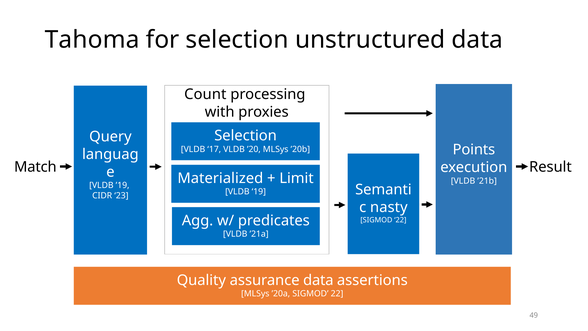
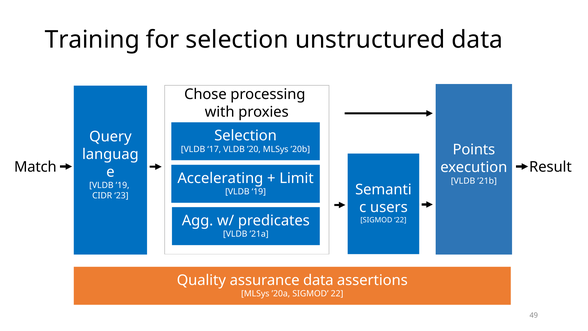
Tahoma: Tahoma -> Training (92, 40)
Count: Count -> Chose (205, 94)
Materialized: Materialized -> Accelerating (220, 178)
nasty: nasty -> users (389, 207)
